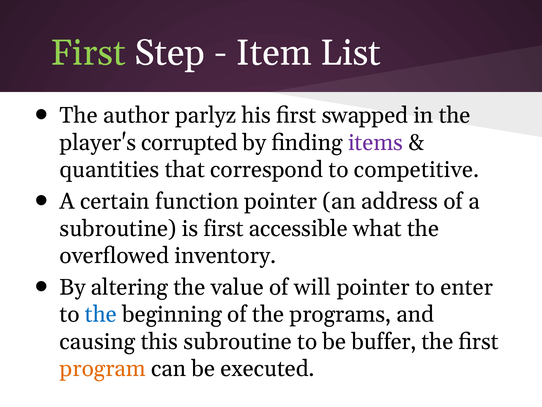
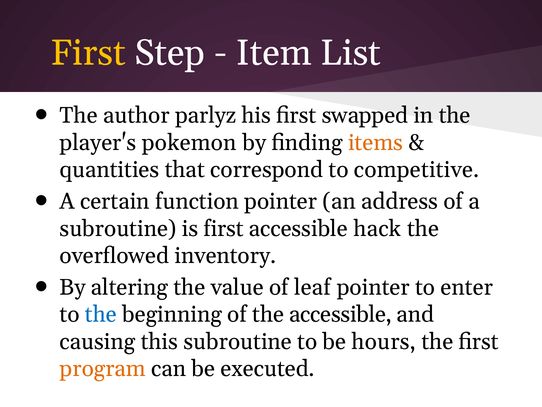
First colour: light green -> yellow (88, 53)
corrupted: corrupted -> pokemon (189, 142)
items colour: purple -> orange (376, 142)
what: what -> hack (377, 228)
will: will -> leaf (313, 287)
the programs: programs -> accessible (340, 314)
buffer: buffer -> hours (384, 341)
